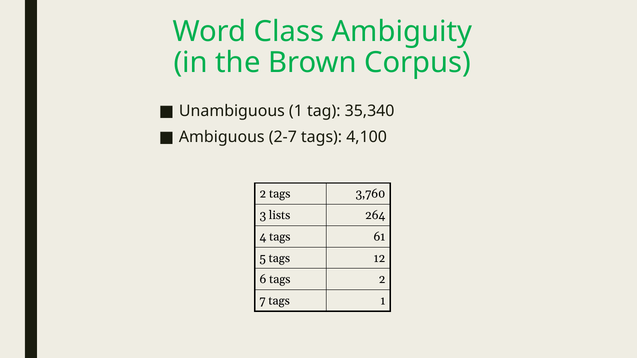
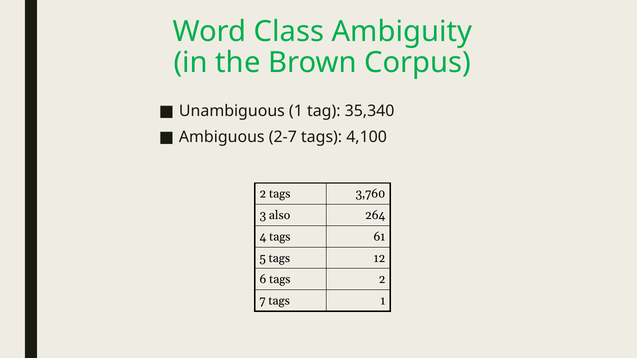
lists: lists -> also (280, 216)
